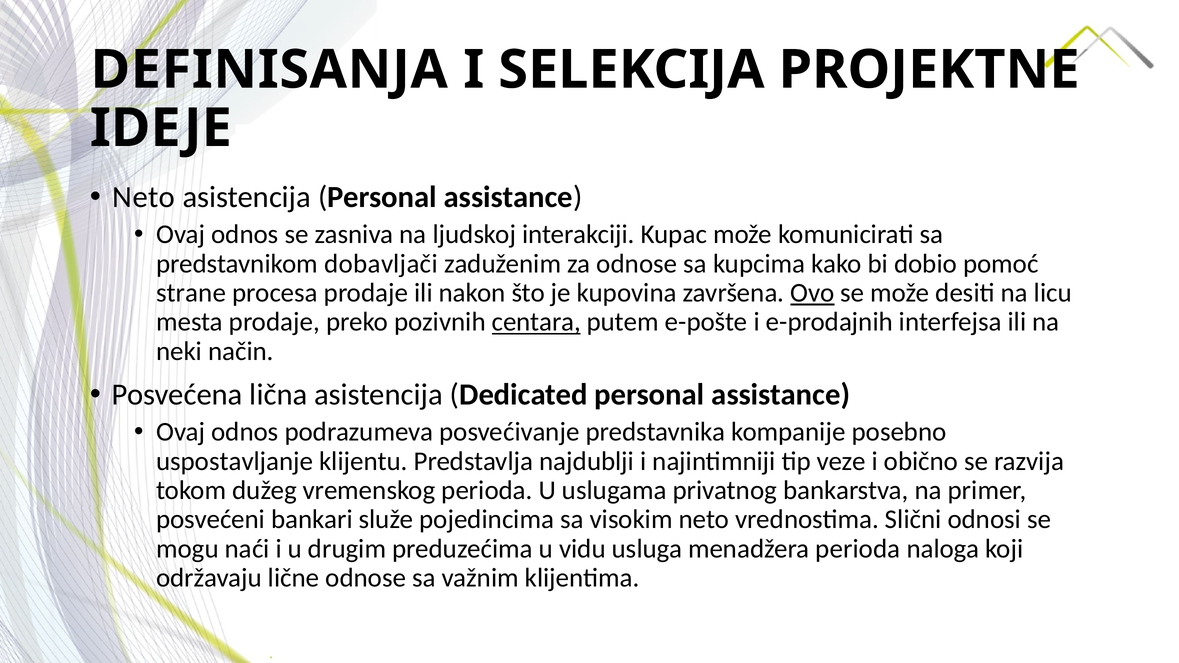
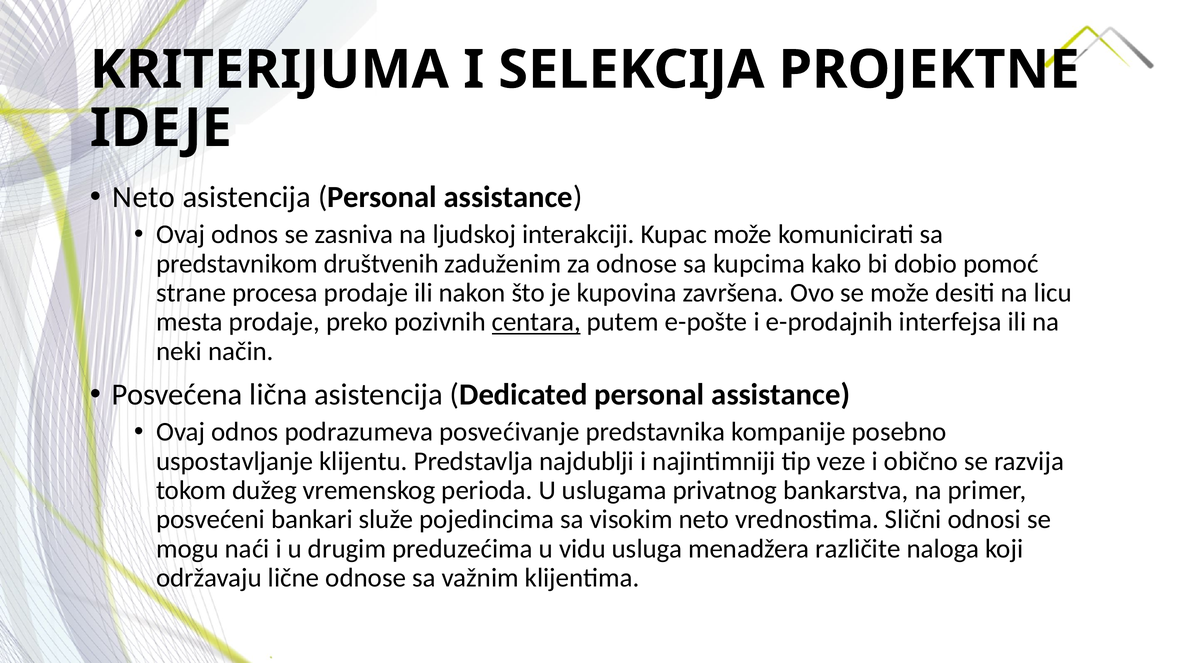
DEFINISANJA: DEFINISANJA -> KRITERIJUMA (269, 70)
dobavljači: dobavljači -> društvenih (381, 264)
Ovo underline: present -> none (812, 293)
menadžera perioda: perioda -> različite (858, 549)
